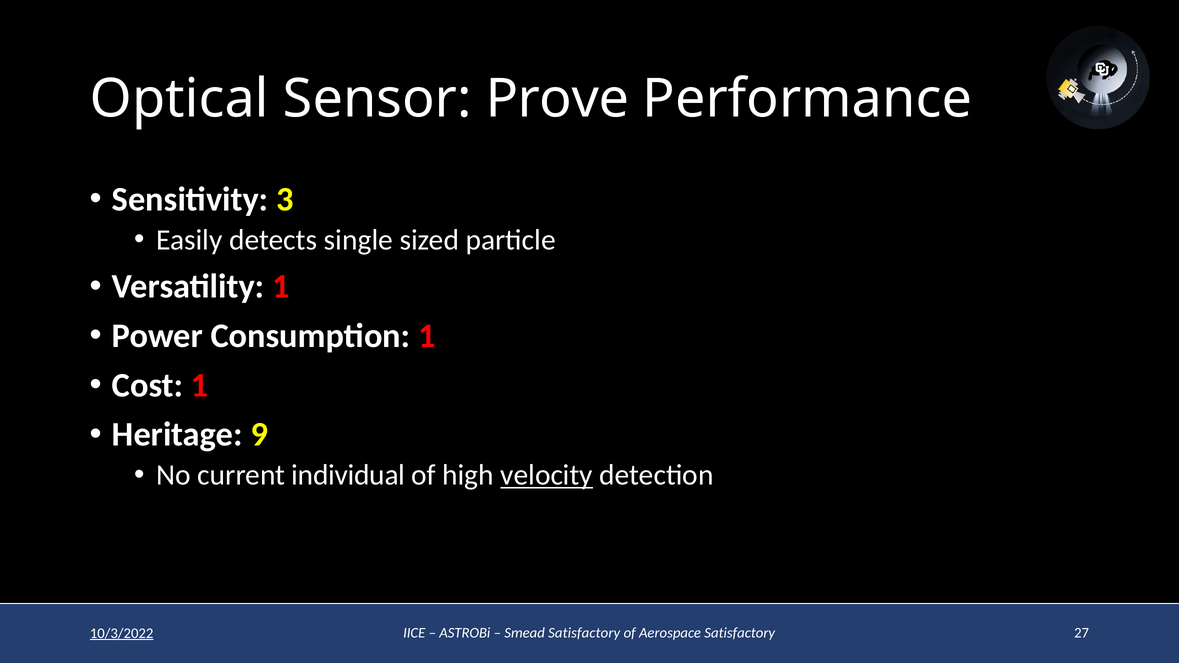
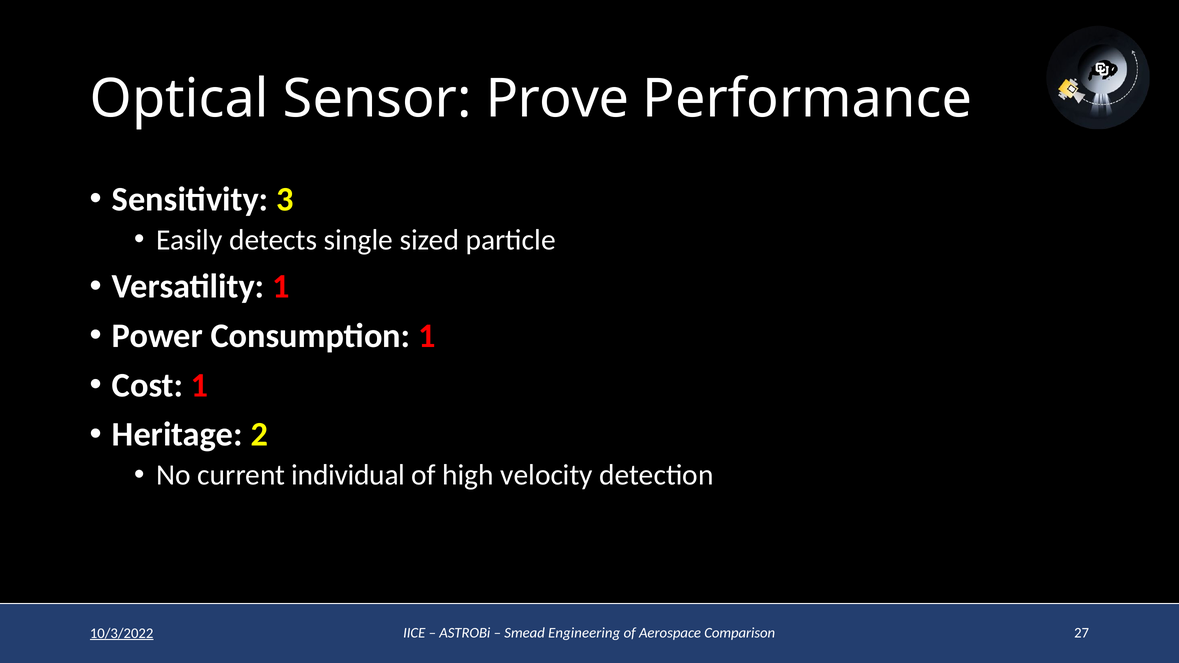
9: 9 -> 2 (259, 435)
velocity underline: present -> none (547, 475)
Smead Satisfactory: Satisfactory -> Engineering (584, 633)
Aerospace Satisfactory: Satisfactory -> Comparison (740, 633)
